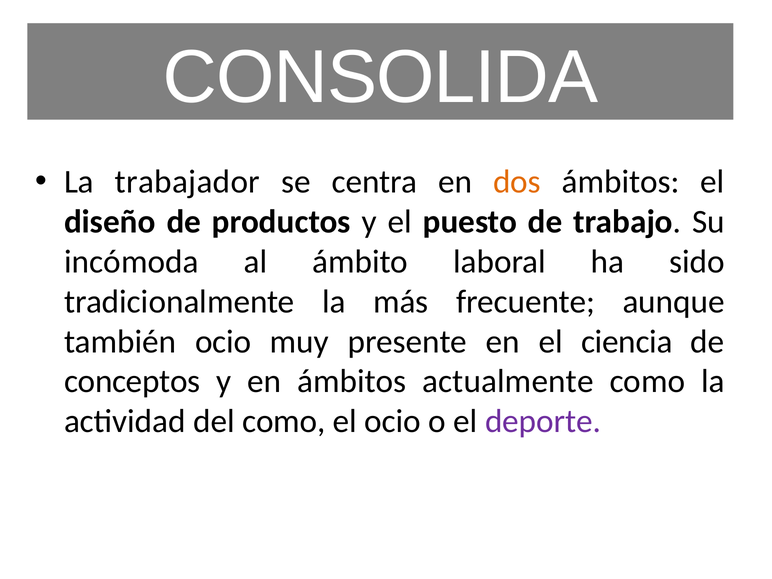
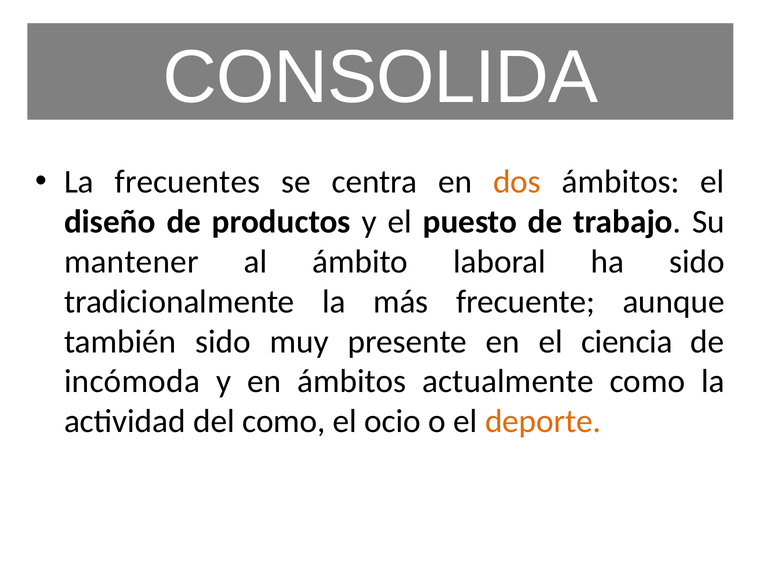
trabajador: trabajador -> frecuentes (187, 182)
incómoda: incómoda -> mantener (131, 262)
también ocio: ocio -> sido (223, 342)
conceptos: conceptos -> incómoda (132, 381)
deporte colour: purple -> orange (543, 421)
